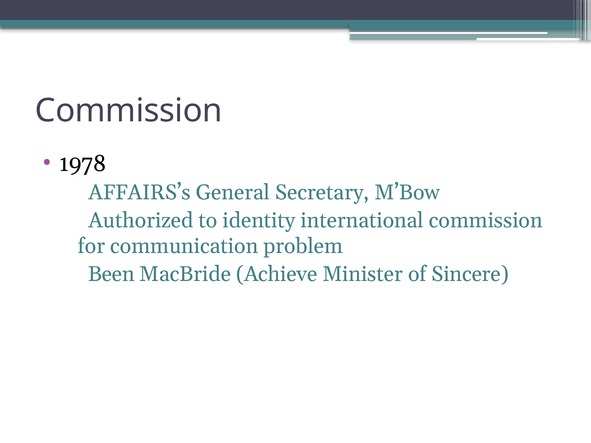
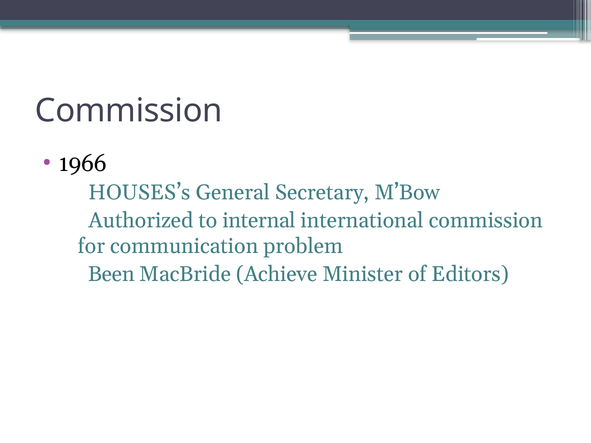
1978: 1978 -> 1966 (83, 164)
AFFAIRS’s: AFFAIRS’s -> HOUSES’s (140, 193)
identity: identity -> internal (259, 221)
Sincere: Sincere -> Editors (470, 274)
